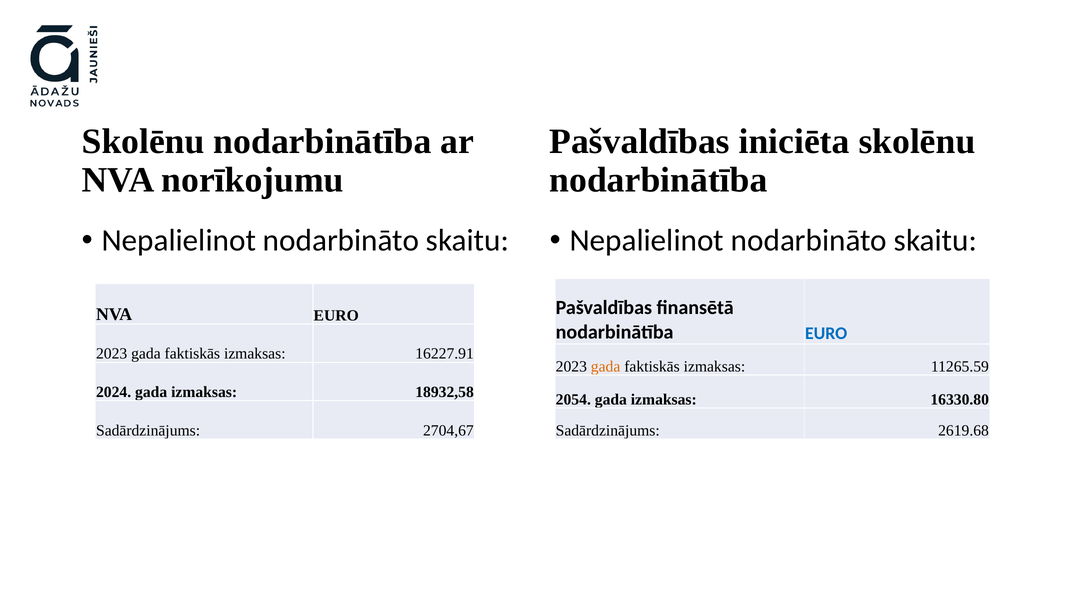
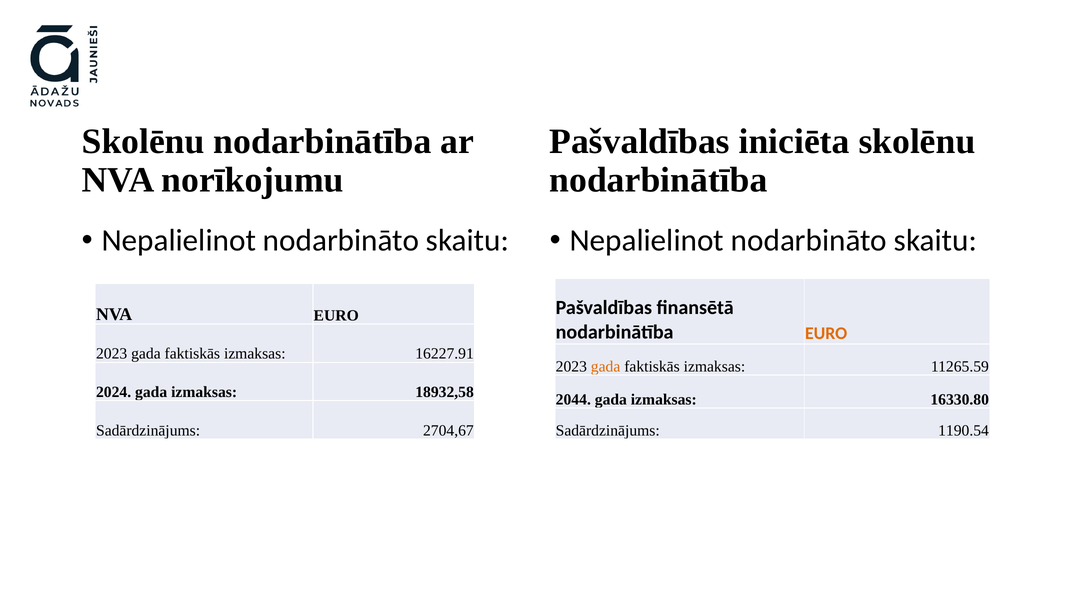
EURO colour: blue -> orange (826, 333)
2054: 2054 -> 2044 (573, 399)
2619.68: 2619.68 -> 1190.54 (964, 431)
